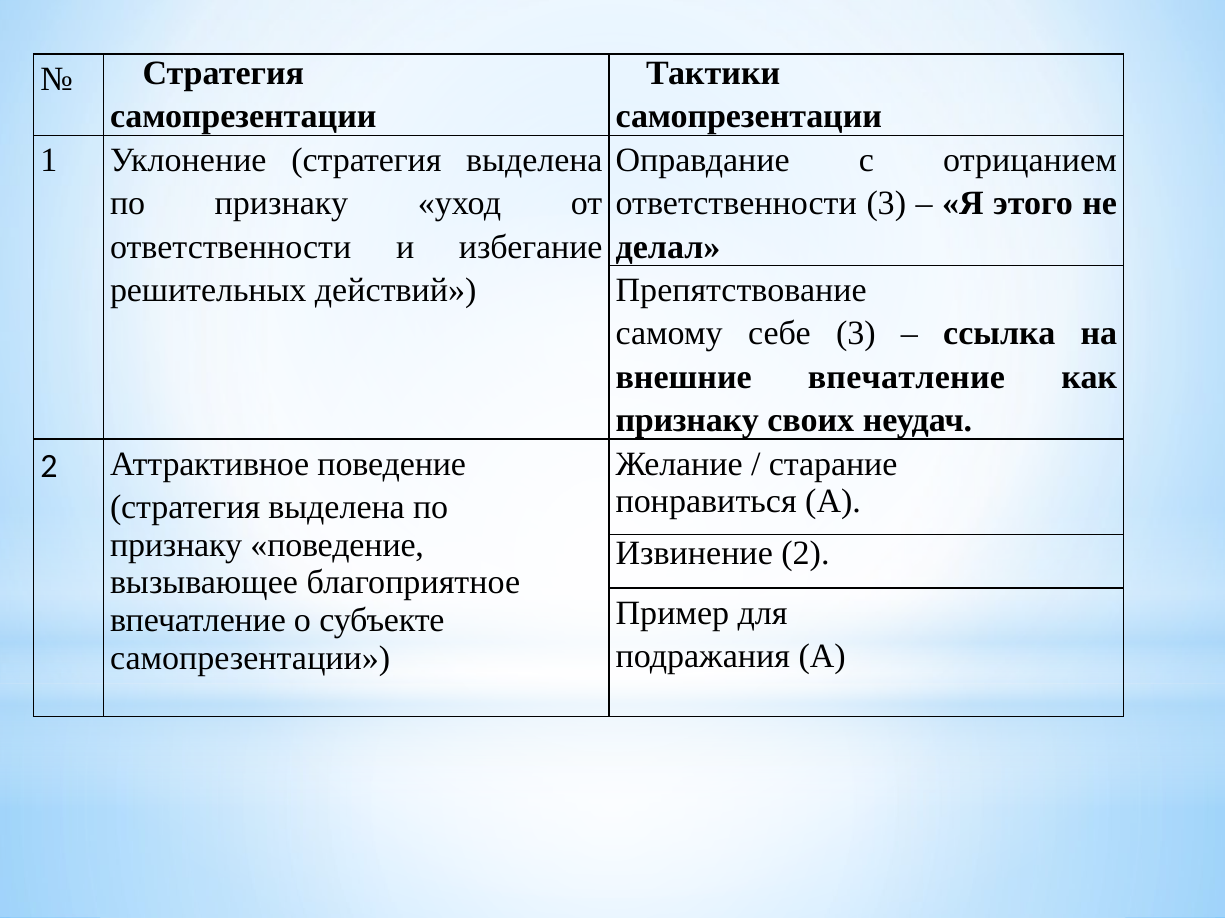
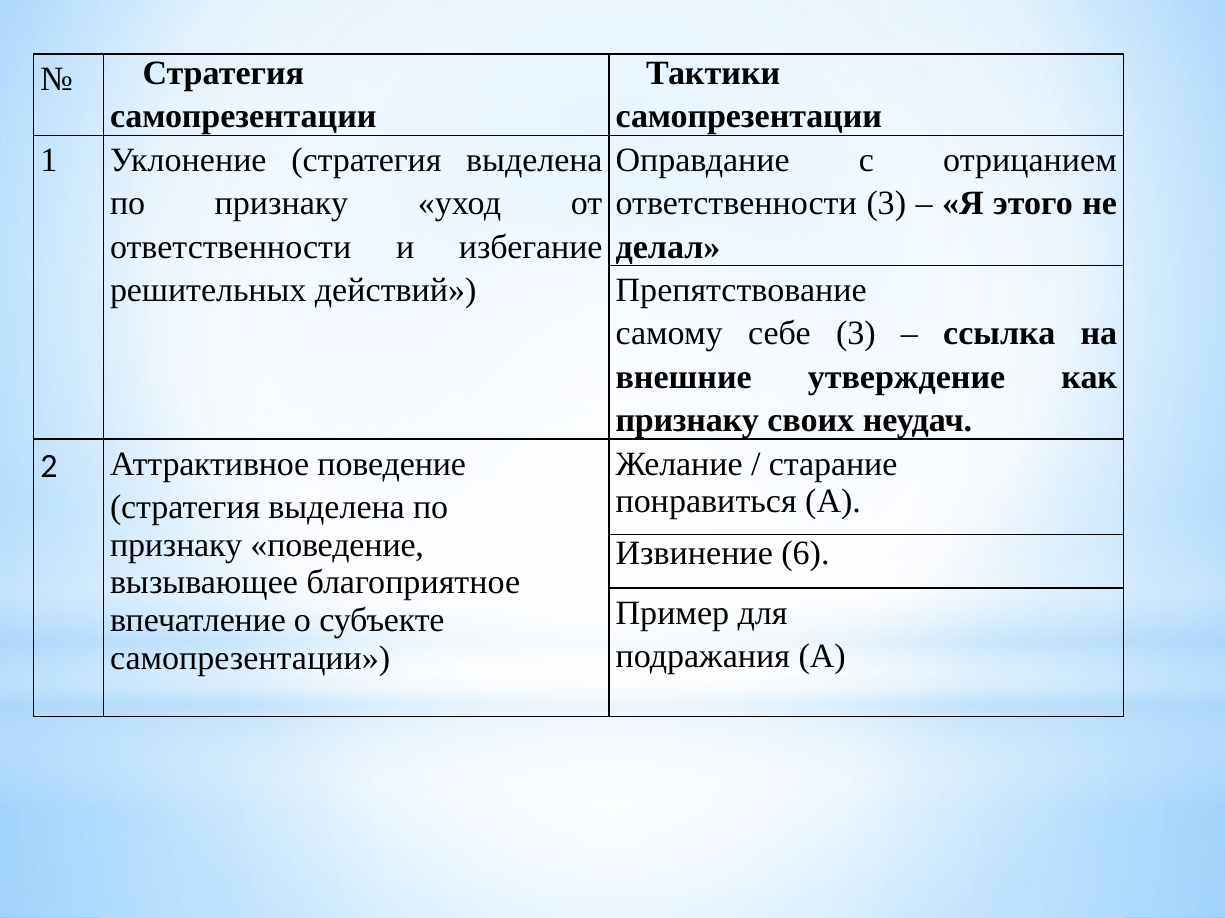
внешние впечатление: впечатление -> утверждение (907, 377)
Извинение 2: 2 -> 6 (805, 554)
